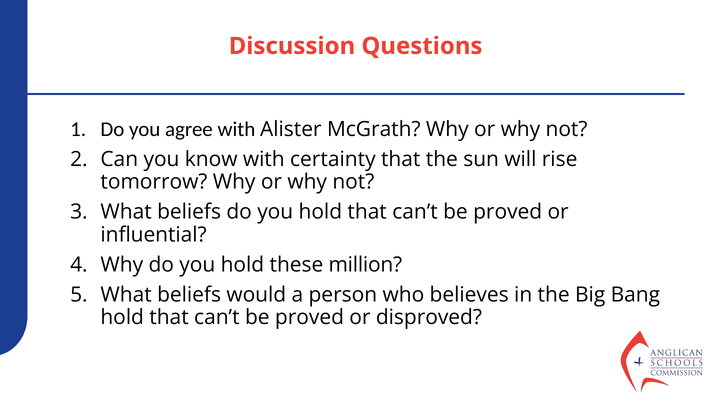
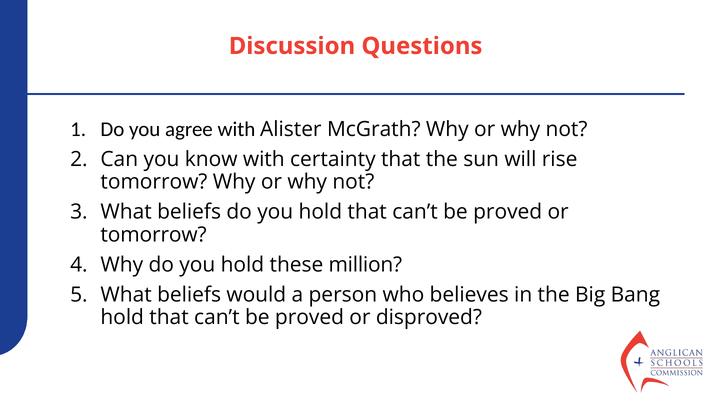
influential: influential -> tomorrow (154, 235)
